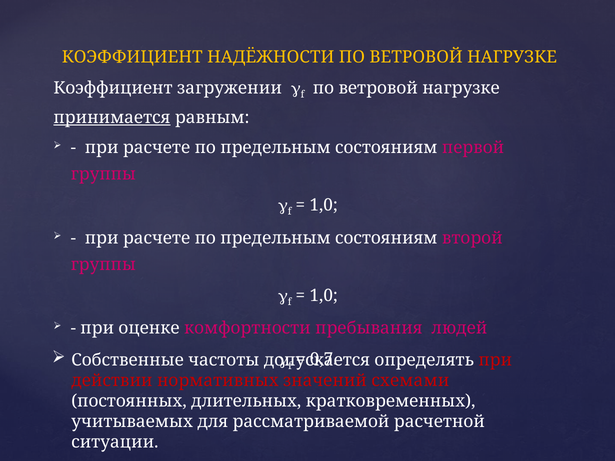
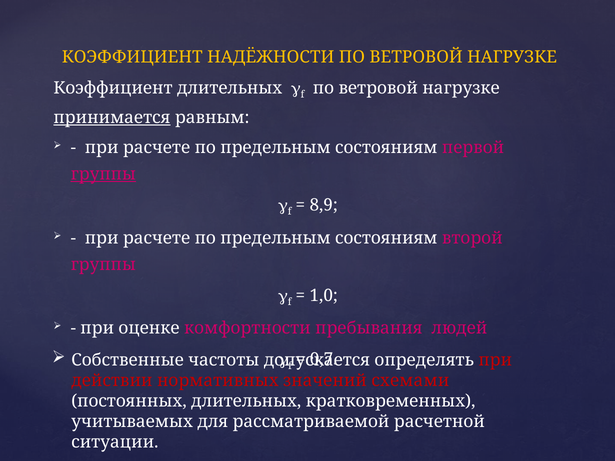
Коэффициент загружении: загружении -> длительных (230, 88)
группы underline: none -> present (103, 174)
1,0: 1,0 -> 8,9 (324, 205)
